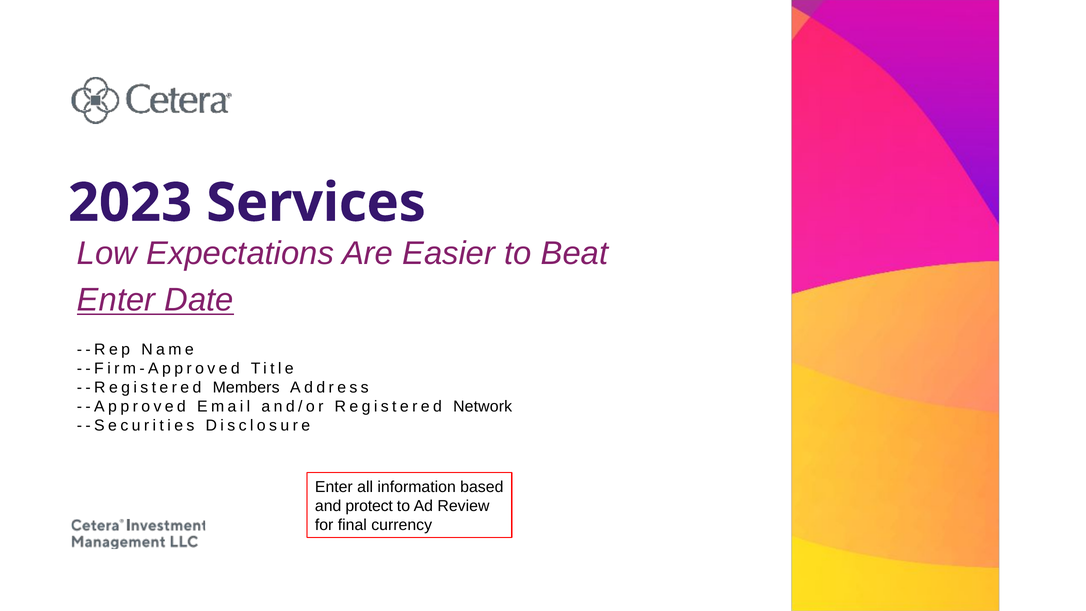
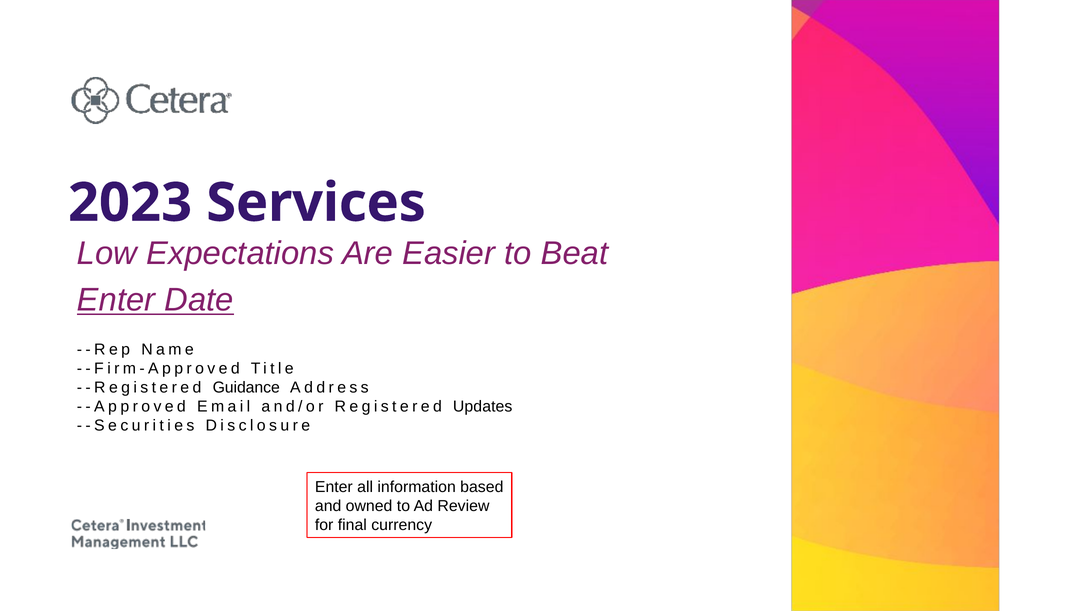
Members: Members -> Guidance (246, 387)
Network: Network -> Updates (483, 406)
protect: protect -> owned (369, 506)
